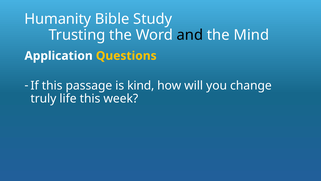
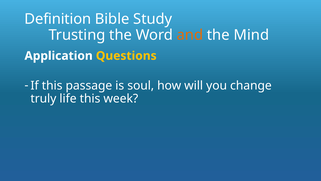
Humanity: Humanity -> Definition (58, 19)
and colour: black -> orange (190, 35)
kind: kind -> soul (141, 85)
